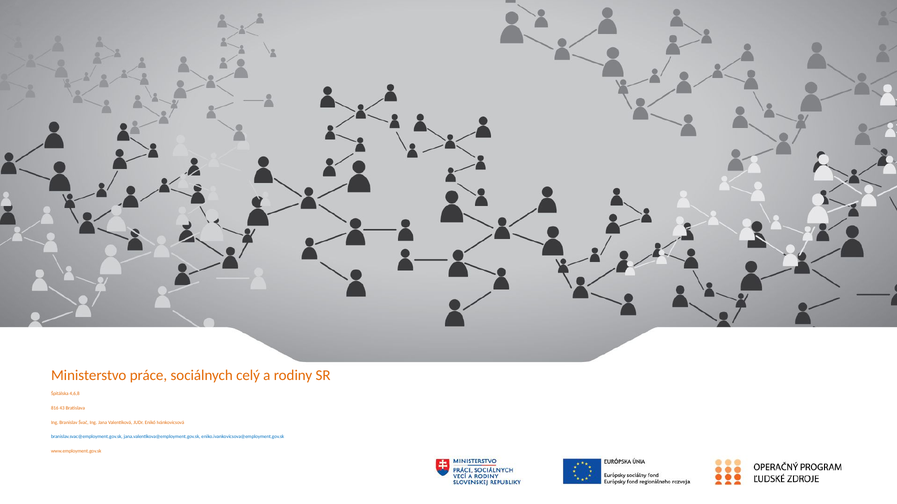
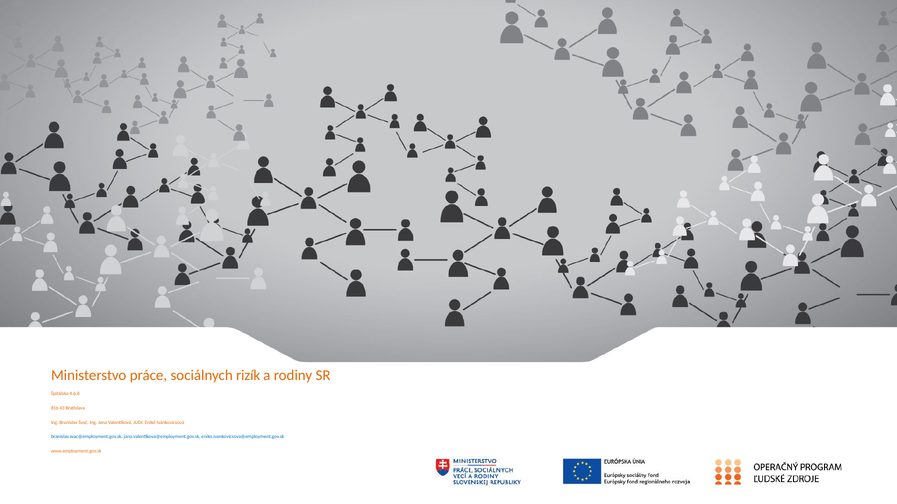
celý: celý -> rizík (248, 376)
